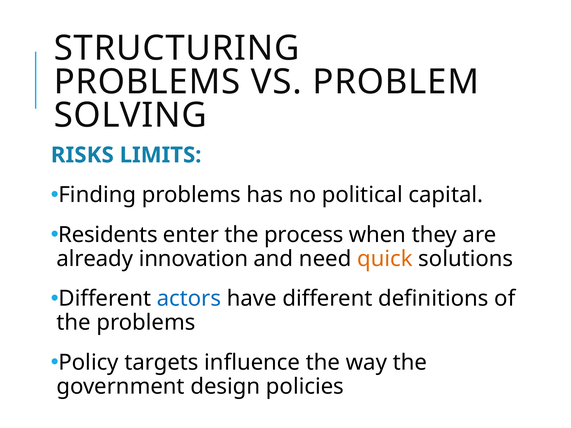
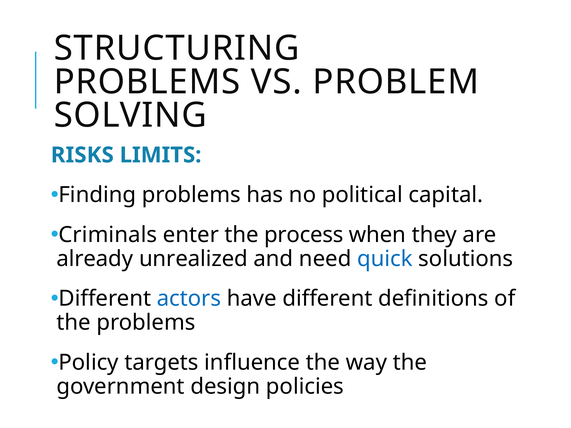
Residents: Residents -> Criminals (108, 235)
innovation: innovation -> unrealized (193, 259)
quick colour: orange -> blue (385, 259)
